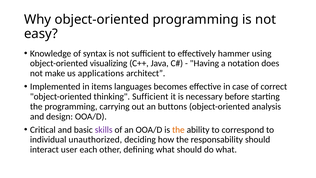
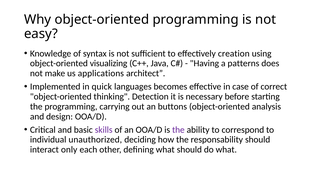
hammer: hammer -> creation (234, 53)
notation: notation -> patterns (243, 63)
items: items -> quick (102, 87)
thinking Sufficient: Sufficient -> Detection (150, 96)
the colour: orange -> purple (178, 130)
user: user -> only (69, 149)
